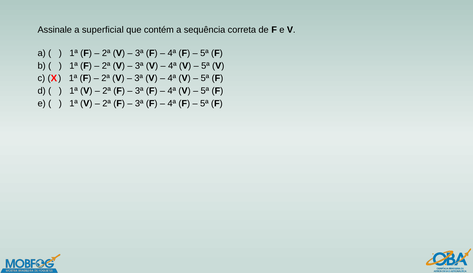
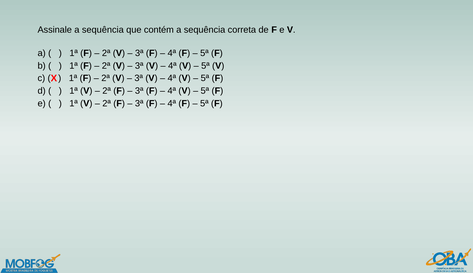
Assinale a superficial: superficial -> sequência (103, 30)
